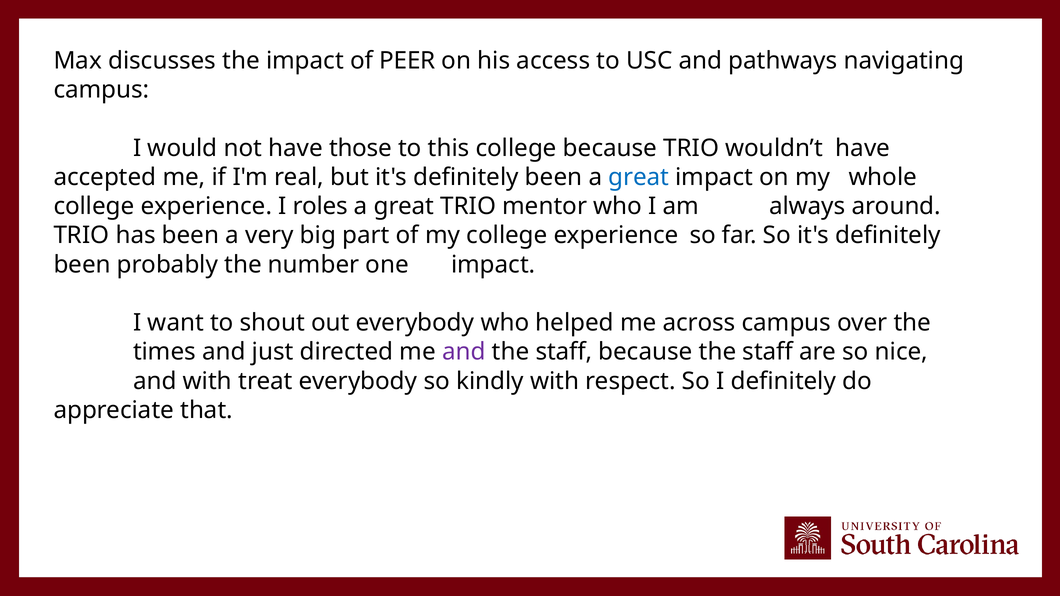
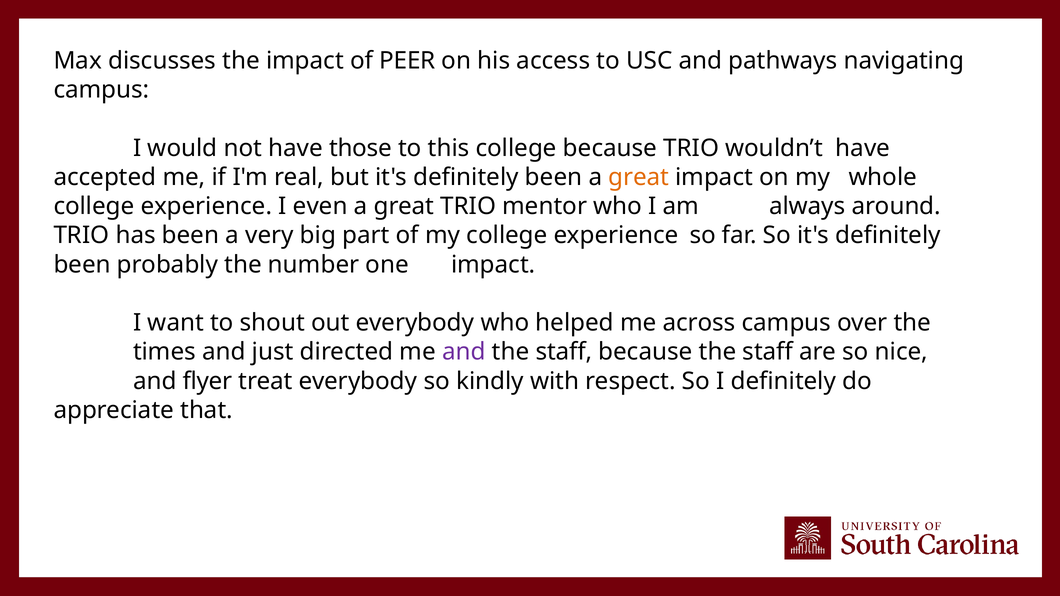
great colour: blue -> orange (639, 177)
roles: roles -> even (320, 206)
and with: with -> flyer (207, 381)
